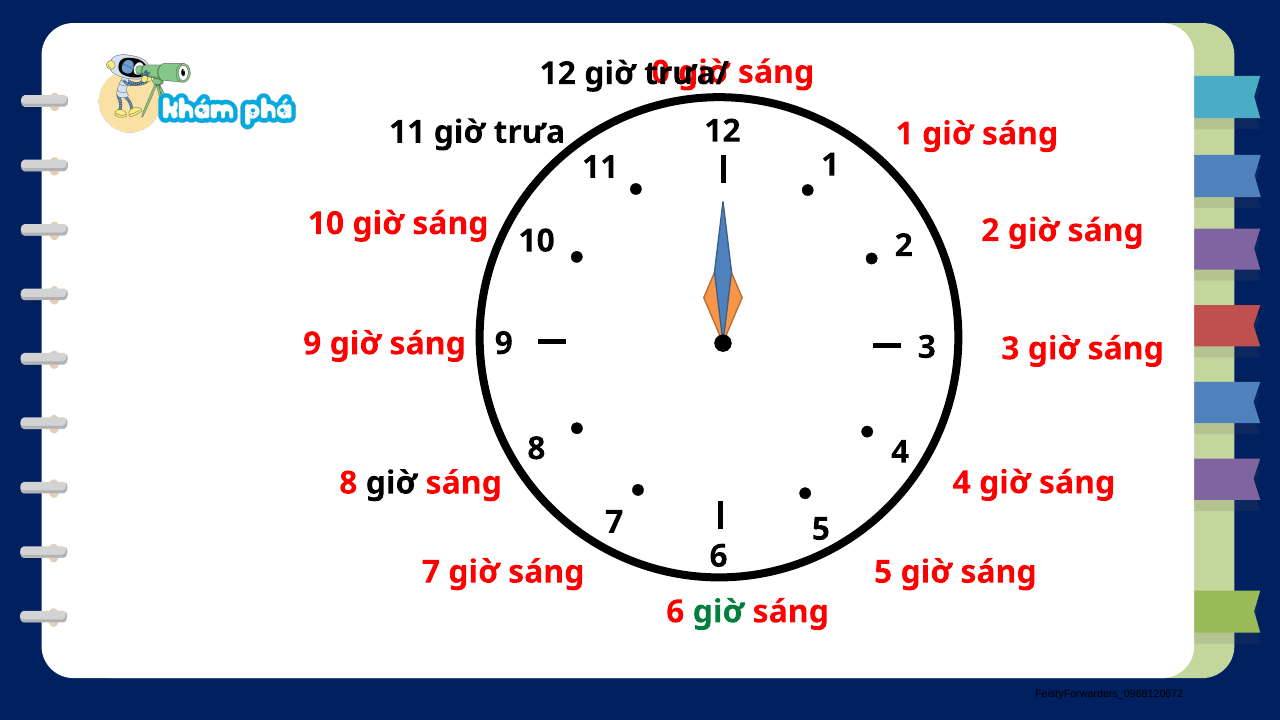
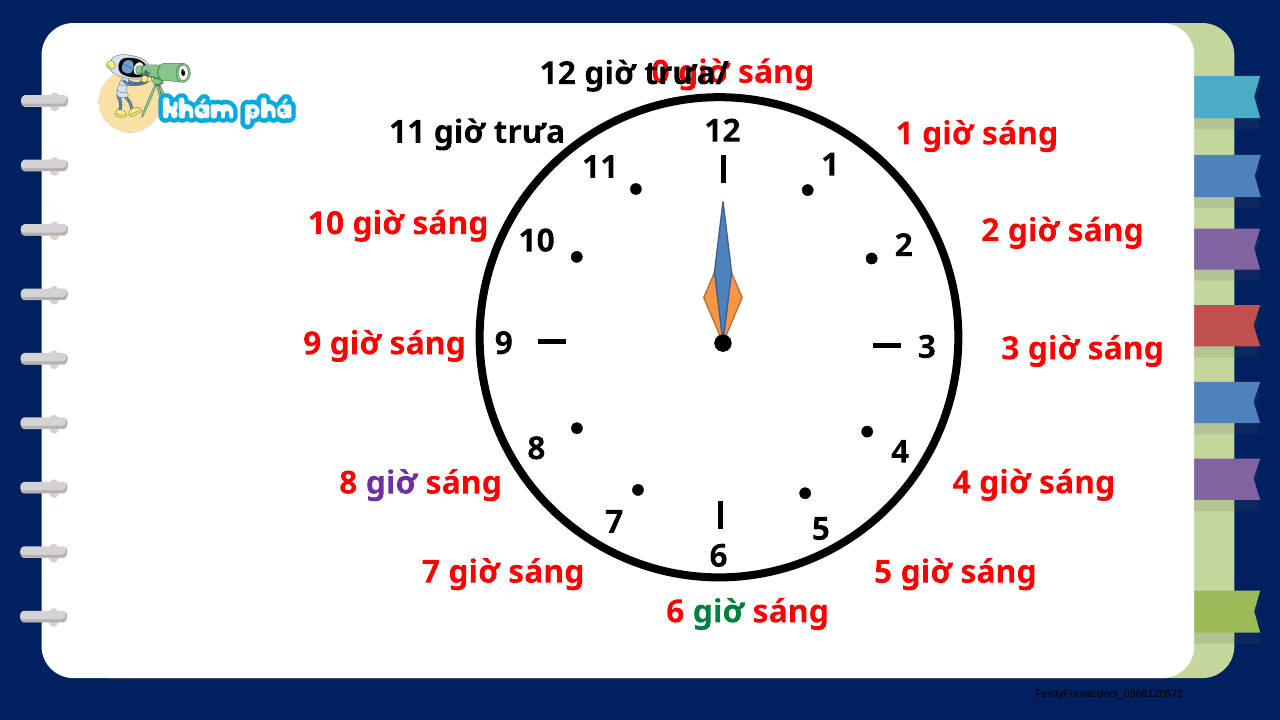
giờ colour: black -> purple (391, 483)
